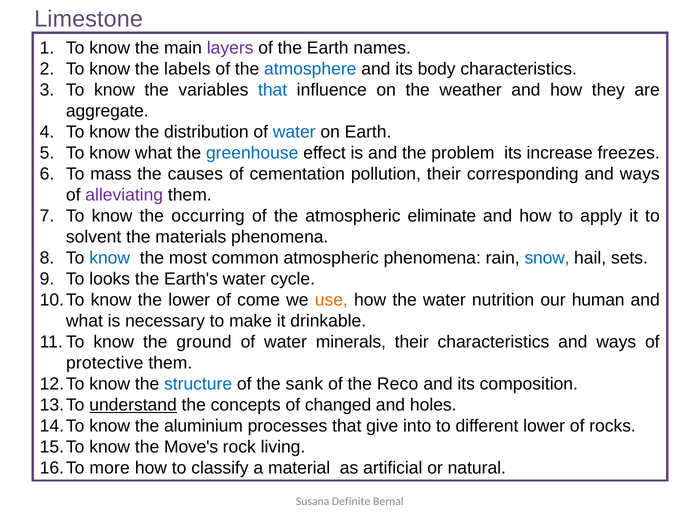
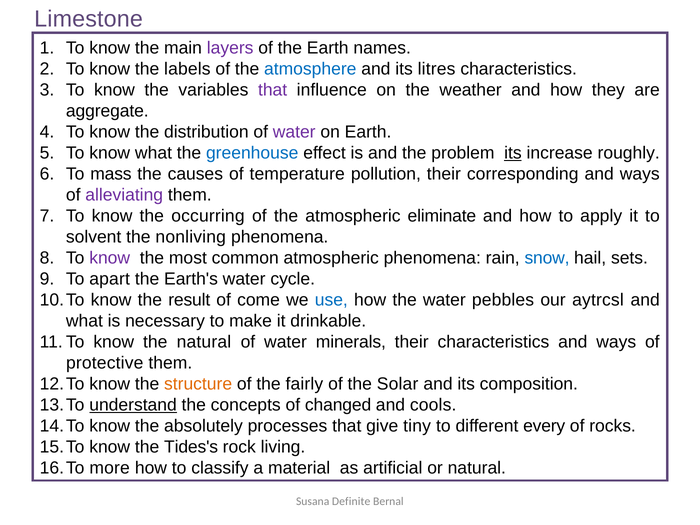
body: body -> litres (437, 69)
that colour: blue -> purple (273, 90)
water colour: blue -> purple (294, 132)
its underline: none -> present (513, 153)
freezes: freezes -> roughly (629, 153)
cementation: cementation -> temperature (297, 174)
materials: materials -> nonliving (191, 237)
know colour: blue -> purple (110, 258)
looks: looks -> apart (110, 279)
the lower: lower -> result (189, 300)
use colour: orange -> blue (331, 300)
nutrition: nutrition -> pebbles (503, 300)
human: human -> aytrcsl (598, 300)
the ground: ground -> natural (204, 342)
structure colour: blue -> orange (198, 384)
sank: sank -> fairly (304, 384)
Reco: Reco -> Solar (398, 384)
holes: holes -> cools (433, 405)
aluminium: aluminium -> absolutely (203, 426)
into: into -> tiny (417, 426)
different lower: lower -> every (544, 426)
Move's: Move's -> Tides's (191, 447)
